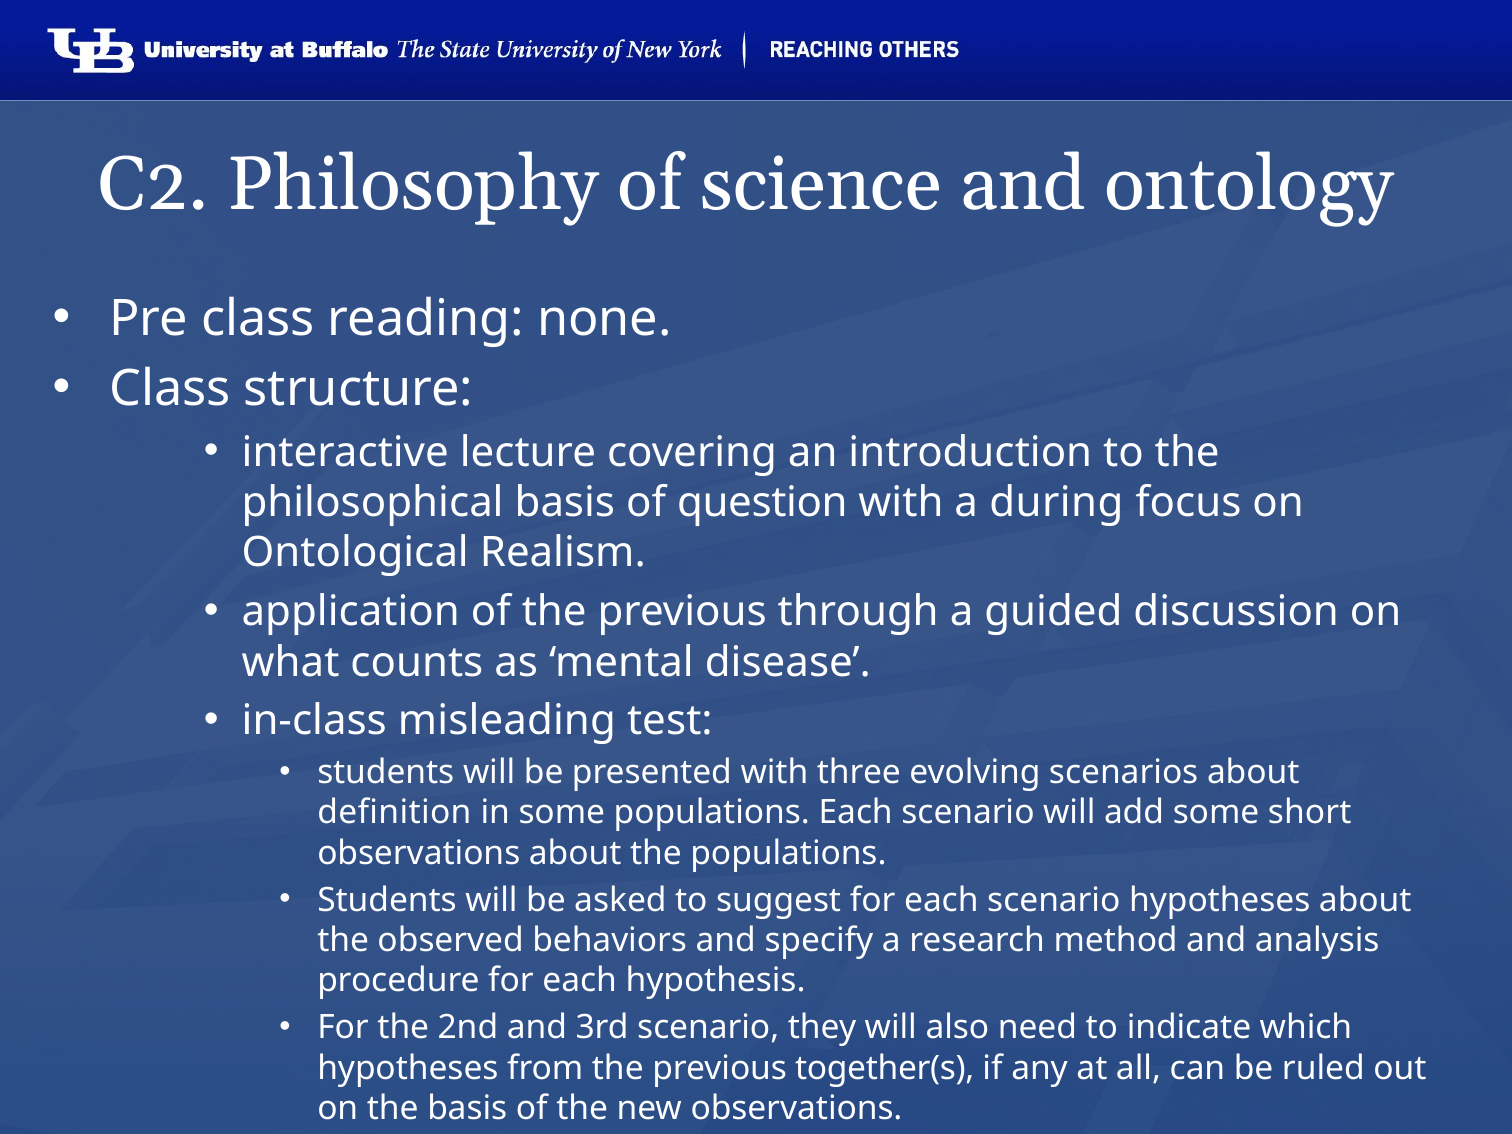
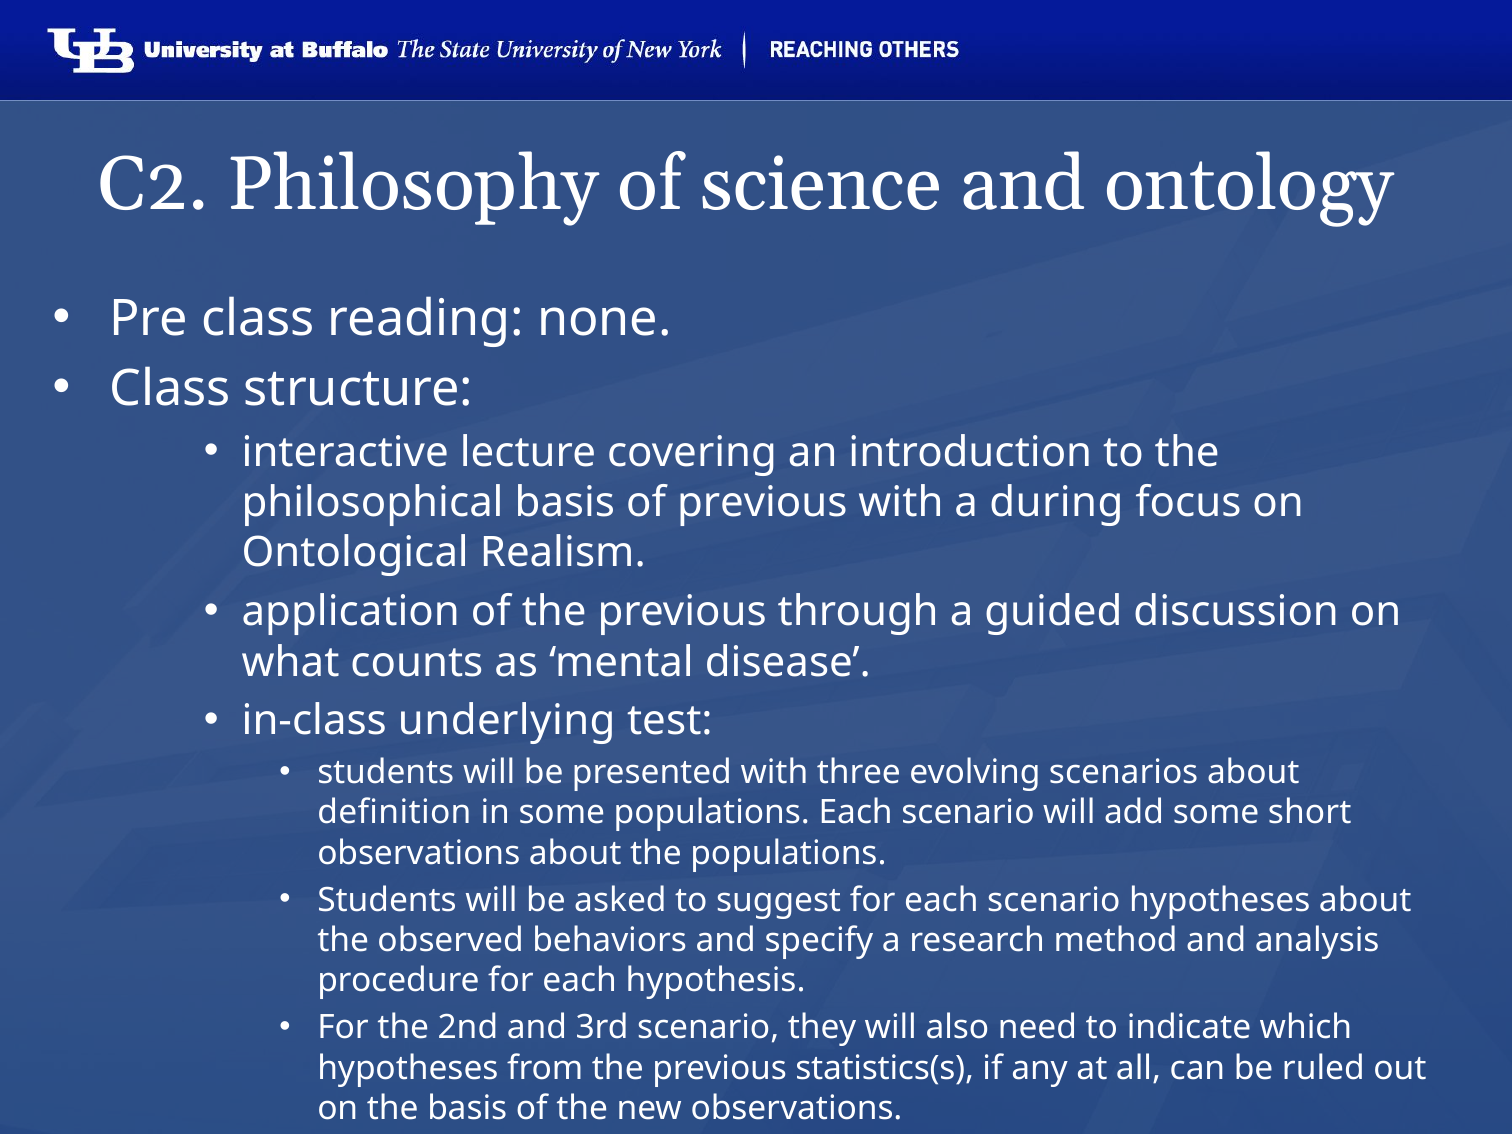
of question: question -> previous (762, 503)
misleading: misleading -> underlying (507, 721)
together(s: together(s -> statistics(s (885, 1068)
